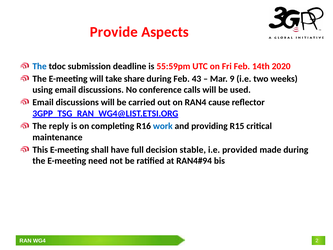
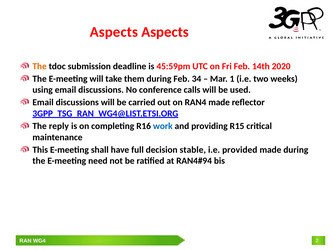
Provide: Provide -> Aspects (114, 32)
The colour: blue -> orange (40, 66)
55:59pm: 55:59pm -> 45:59pm (173, 66)
share: share -> them (134, 79)
43: 43 -> 34 (197, 79)
9: 9 -> 1 (232, 79)
RAN4 cause: cause -> made (219, 102)
